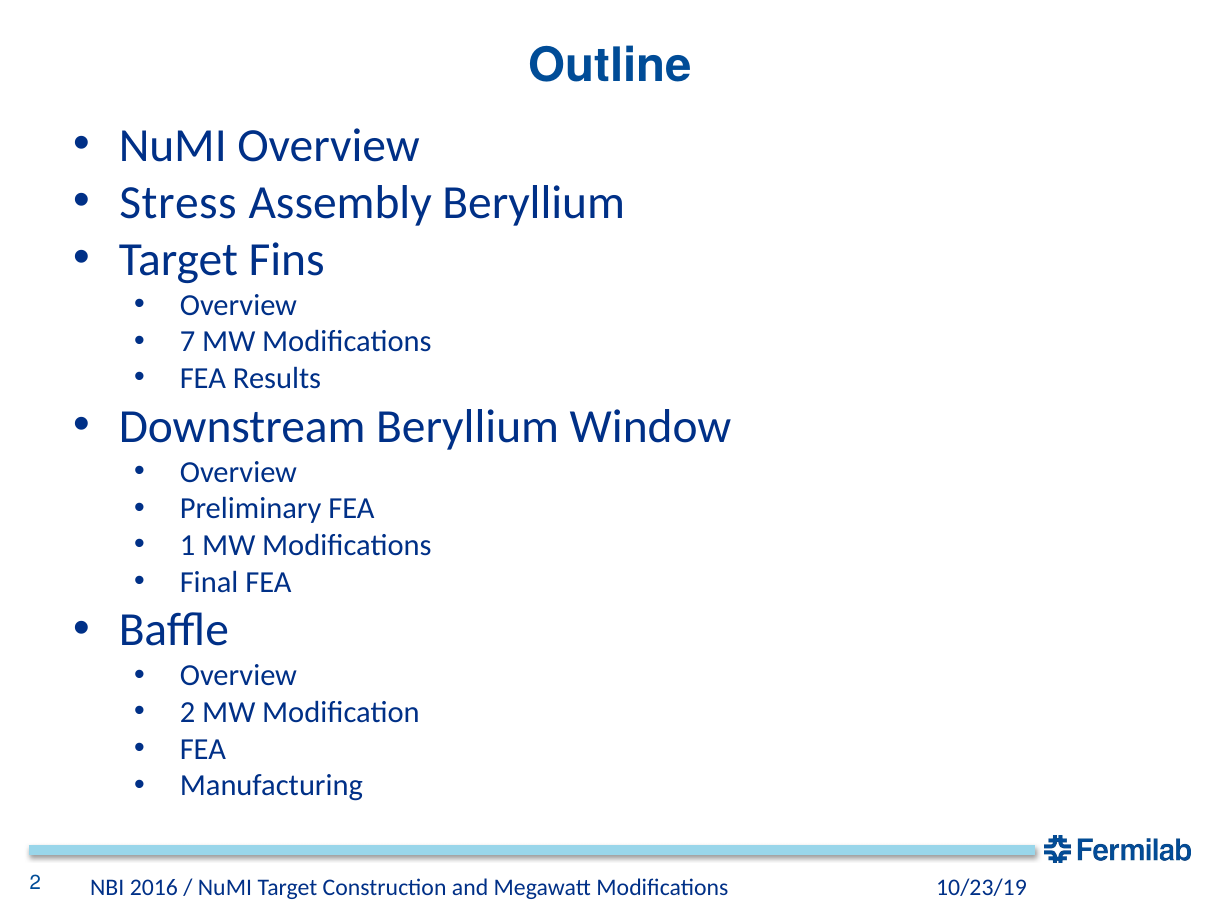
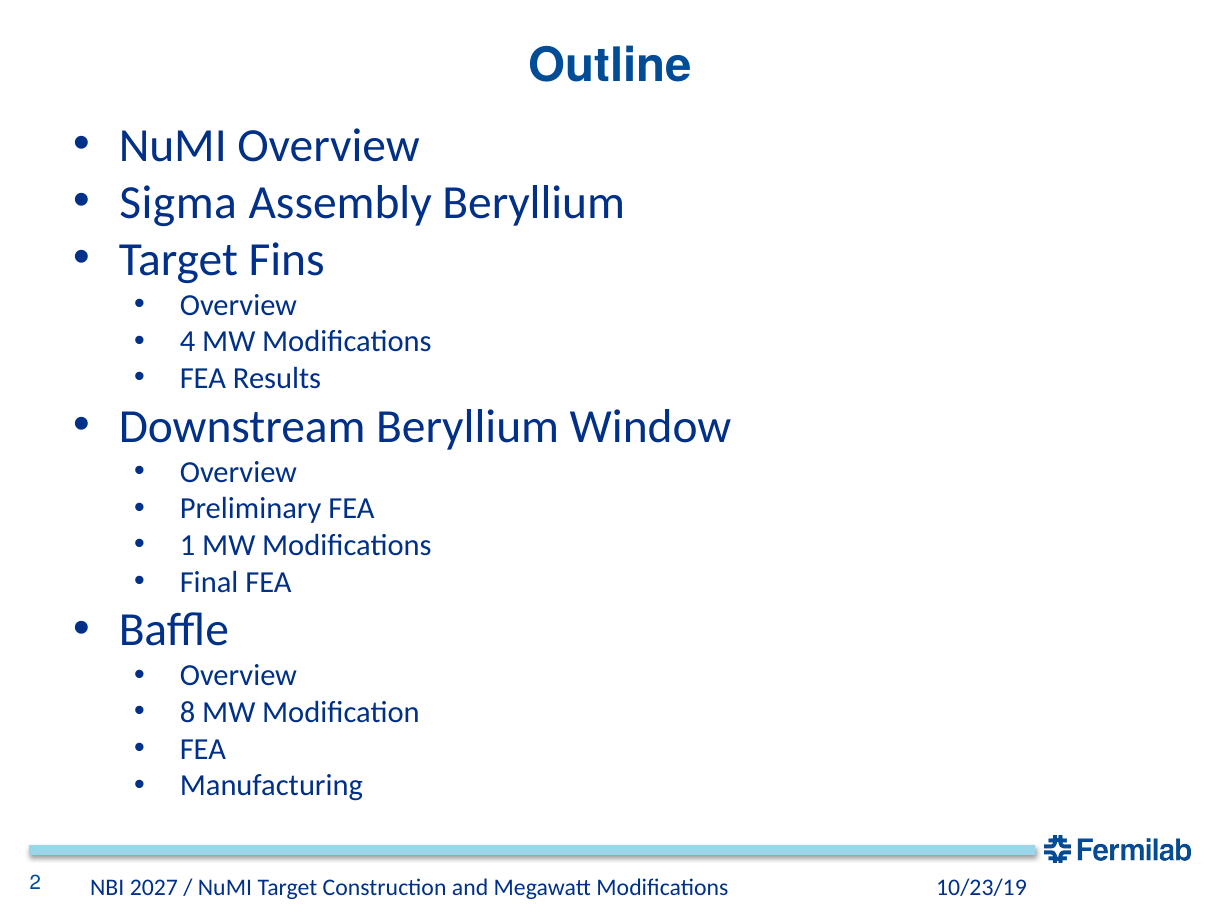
Stress: Stress -> Sigma (178, 202)
7: 7 -> 4 (188, 342)
2: 2 -> 8 (188, 712)
2016: 2016 -> 2027 (154, 888)
